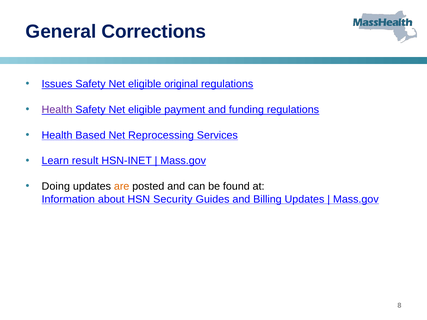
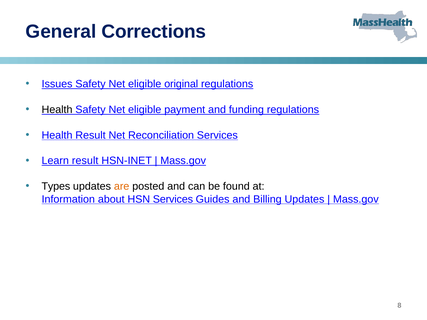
Health colour: purple -> black (57, 110)
Health Based: Based -> Result (91, 135)
Reprocessing: Reprocessing -> Reconciliation (161, 135)
Doing: Doing -> Types (56, 186)
HSN Security: Security -> Services (173, 199)
